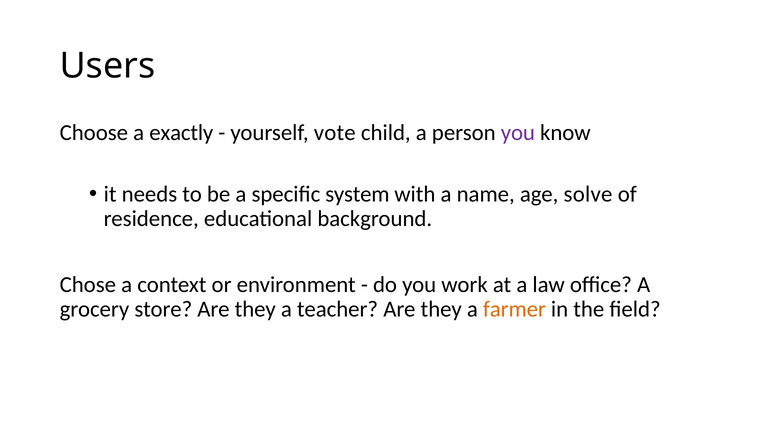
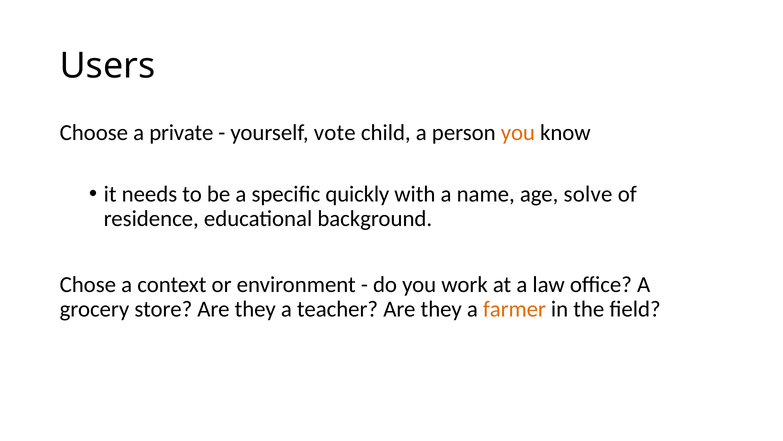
exactly: exactly -> private (181, 132)
you colour: purple -> orange (518, 132)
system: system -> quickly (357, 194)
